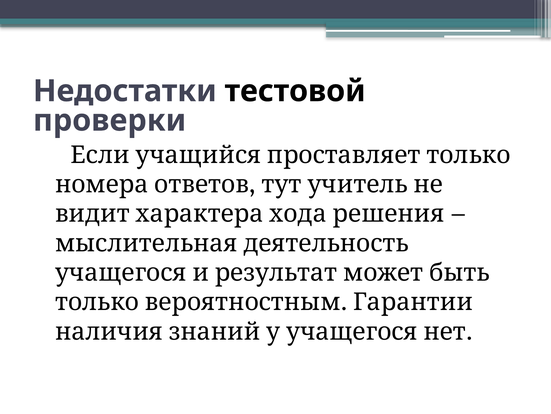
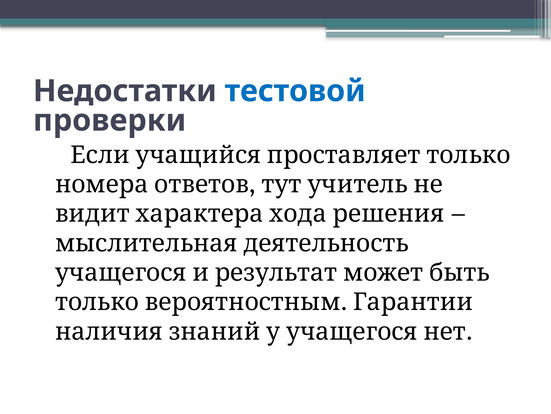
тестовой colour: black -> blue (295, 91)
